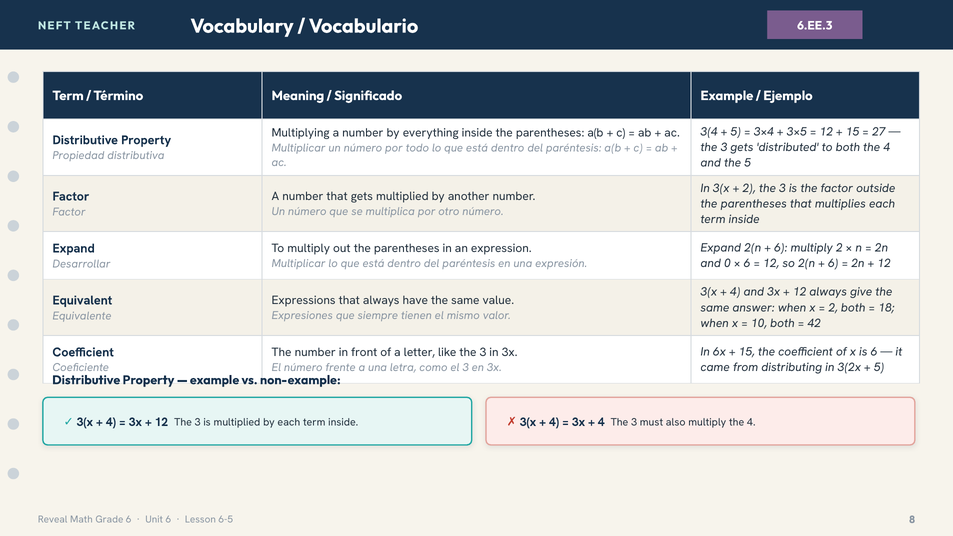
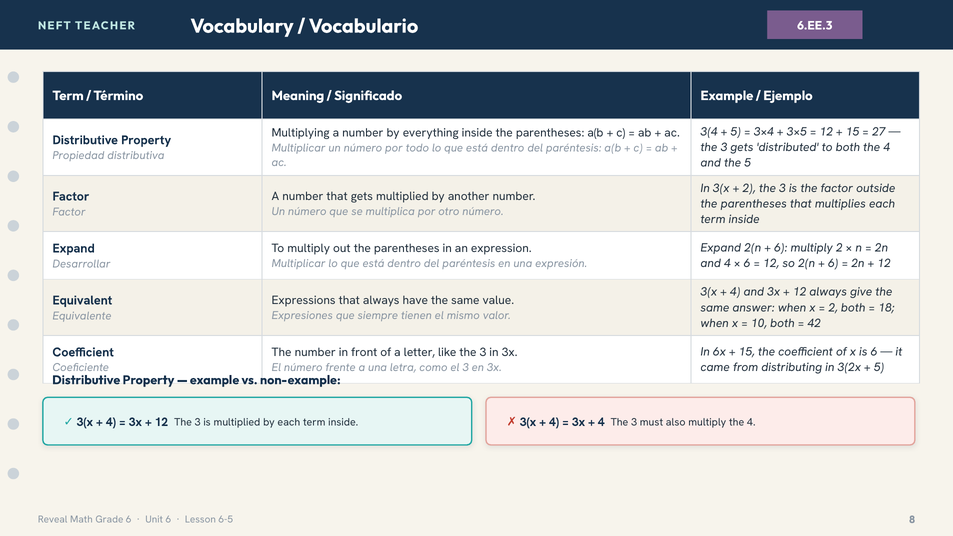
and 0: 0 -> 4 (727, 264)
